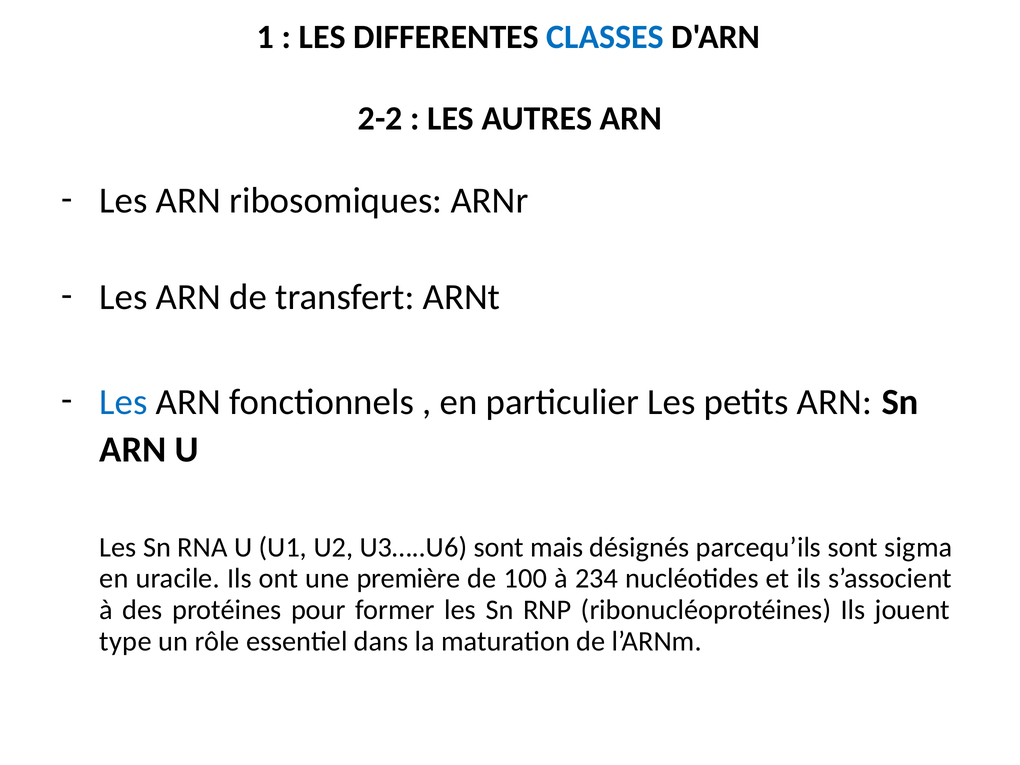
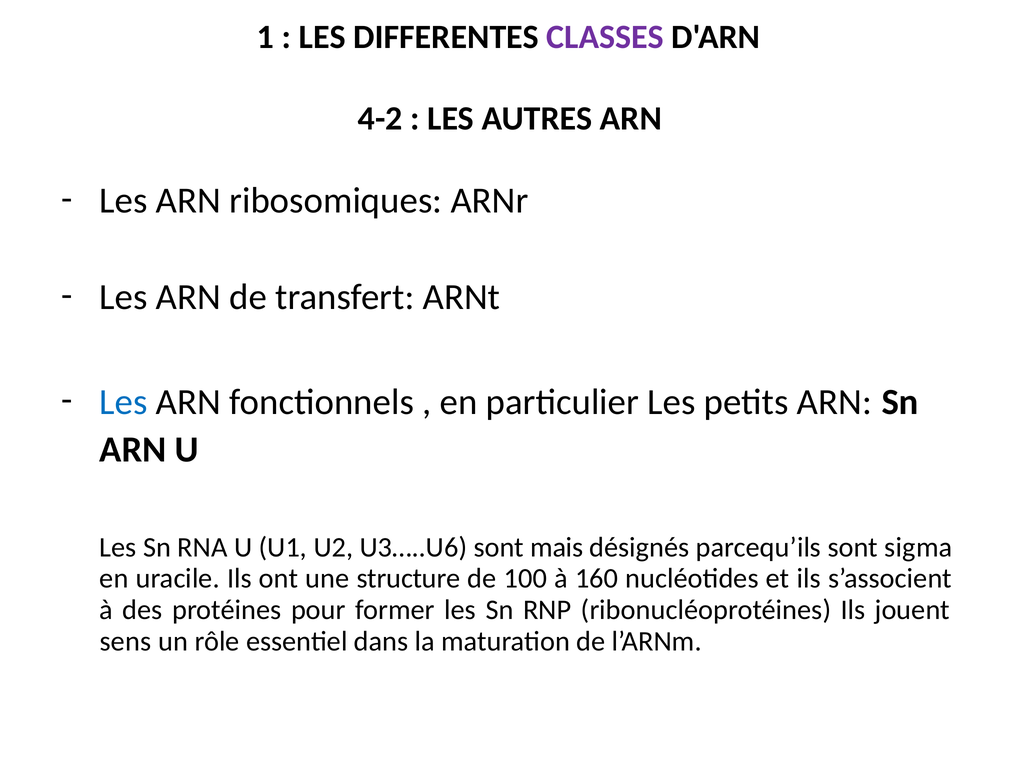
CLASSES colour: blue -> purple (605, 37)
2-2: 2-2 -> 4-2 (380, 119)
première: première -> structure (408, 579)
234: 234 -> 160 (597, 579)
type: type -> sens (126, 641)
